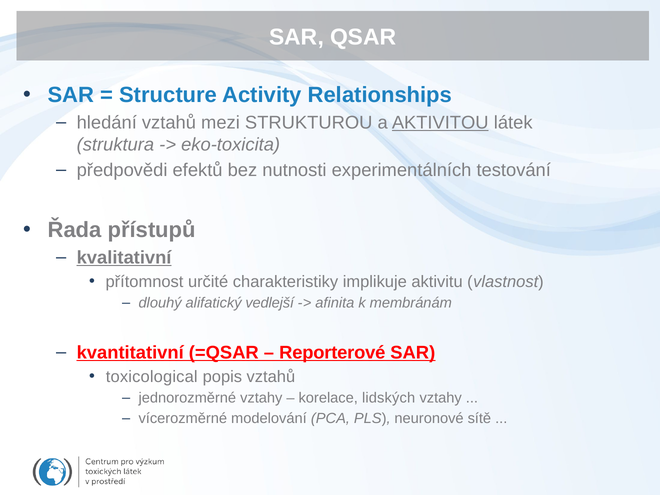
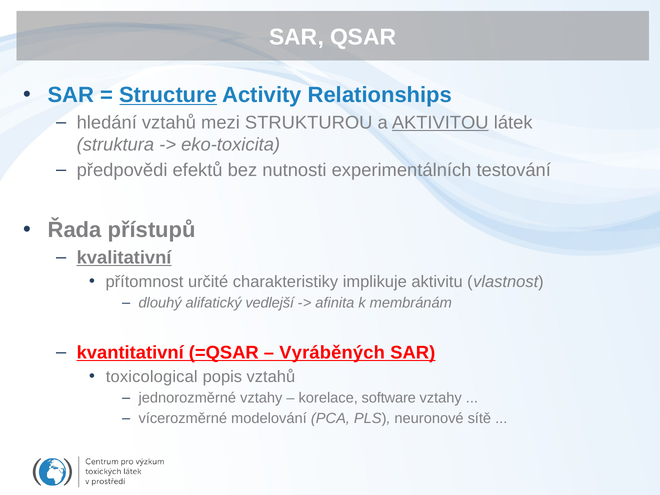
Structure underline: none -> present (168, 95)
Reporterové: Reporterové -> Vyráběných (332, 353)
lidských: lidských -> software (389, 398)
